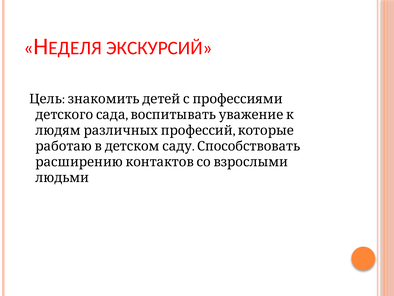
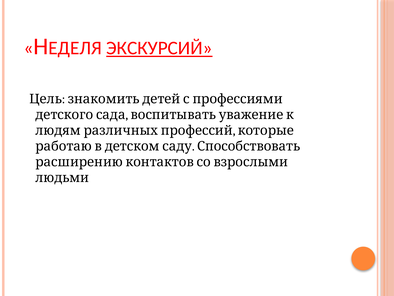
ЭКСКУРСИЙ underline: none -> present (159, 48)
